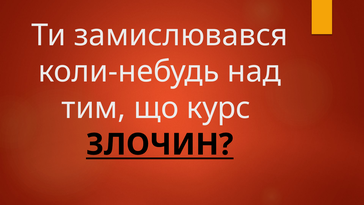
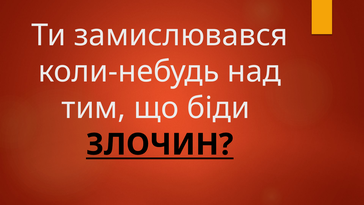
курс: курс -> біди (218, 108)
